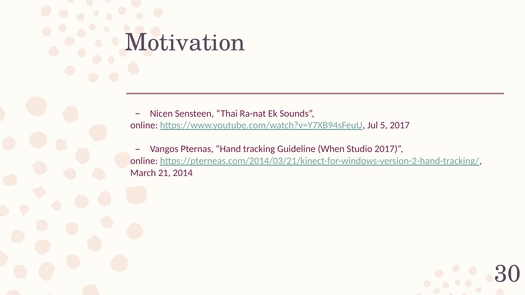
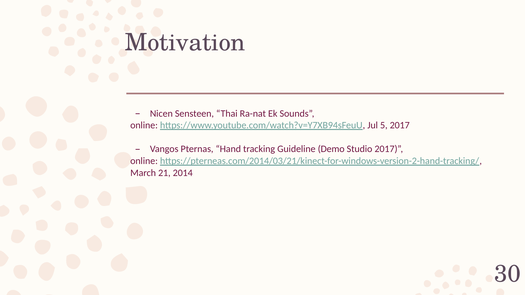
When: When -> Demo (331, 149)
